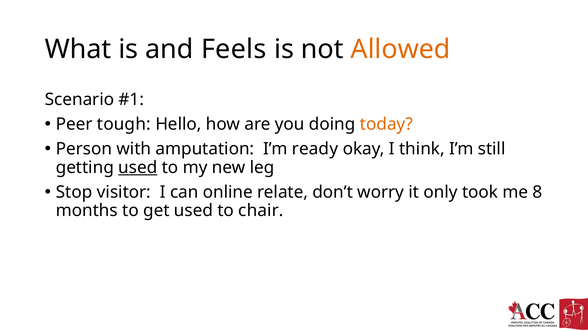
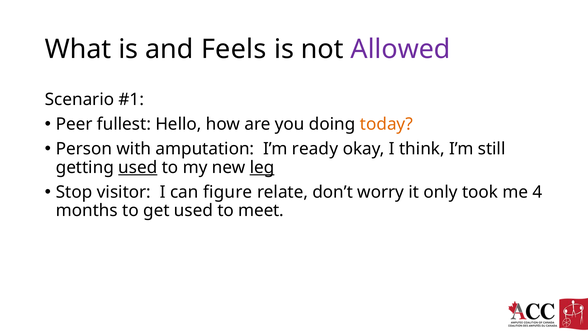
Allowed colour: orange -> purple (401, 49)
tough: tough -> fullest (124, 124)
leg underline: none -> present (262, 167)
online: online -> figure (228, 192)
8: 8 -> 4 (538, 192)
chair: chair -> meet (261, 210)
